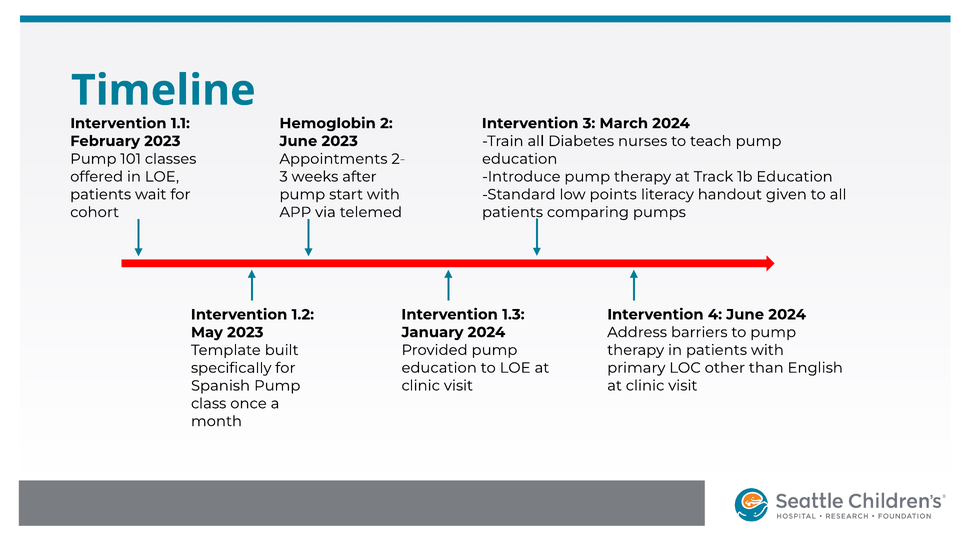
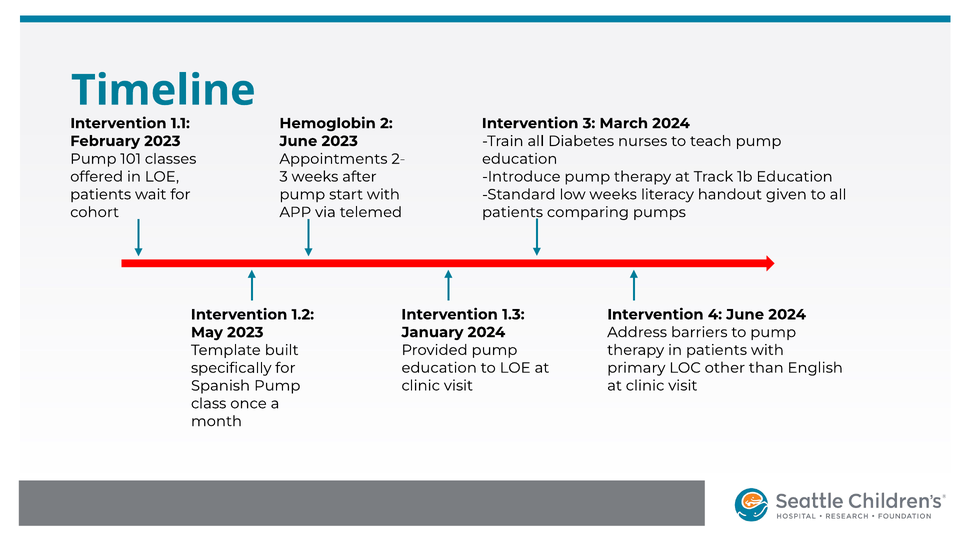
low points: points -> weeks (613, 194)
